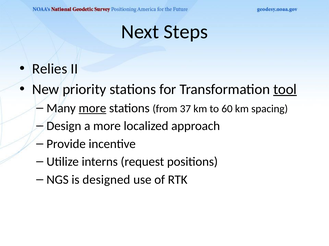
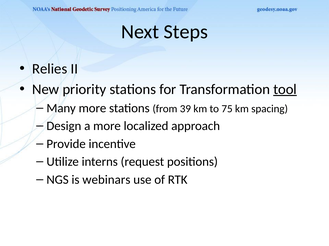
more underline: present -> none (92, 108)
37: 37 -> 39 (185, 109)
60: 60 -> 75 (227, 109)
designed: designed -> webinars (106, 180)
